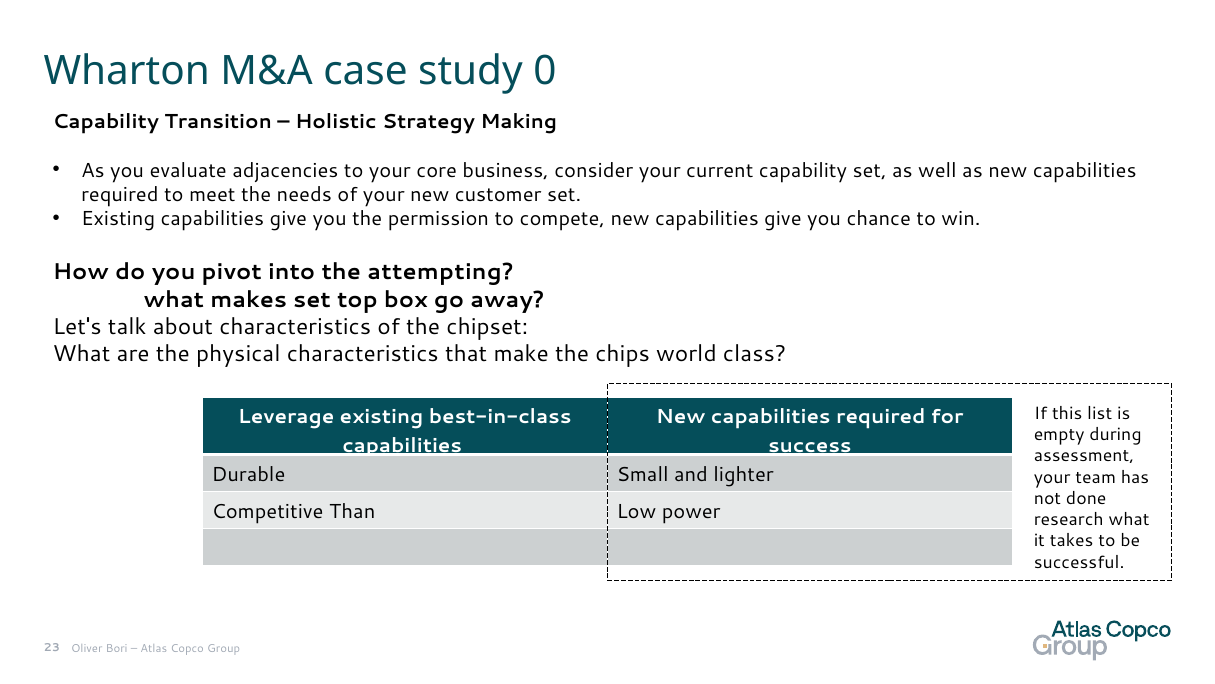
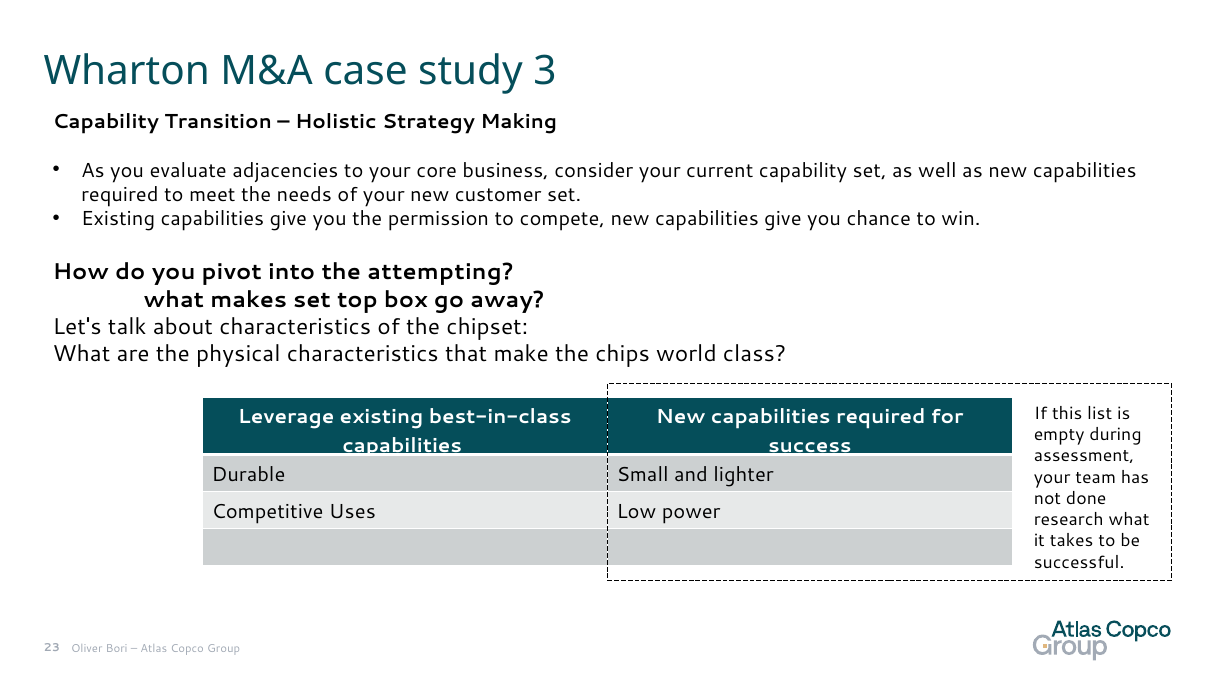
0: 0 -> 3 (545, 71)
Than: Than -> Uses (352, 511)
